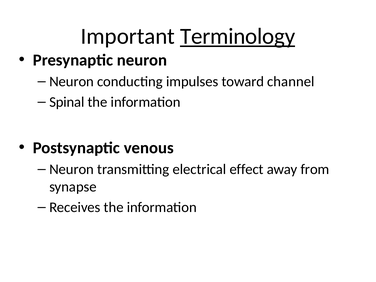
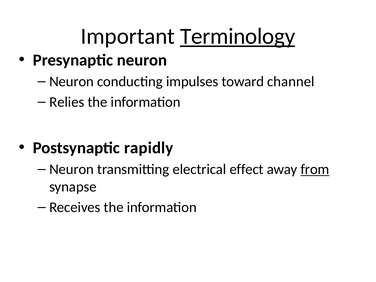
Spinal: Spinal -> Relies (67, 102)
venous: venous -> rapidly (149, 148)
from underline: none -> present (315, 169)
